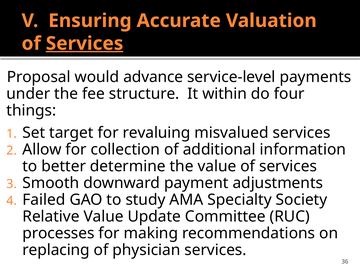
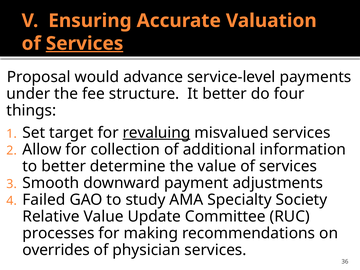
It within: within -> better (225, 94)
revaluing underline: none -> present (157, 133)
replacing: replacing -> overrides (56, 250)
